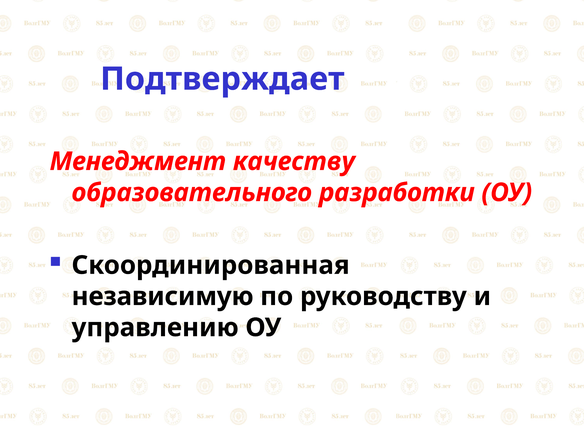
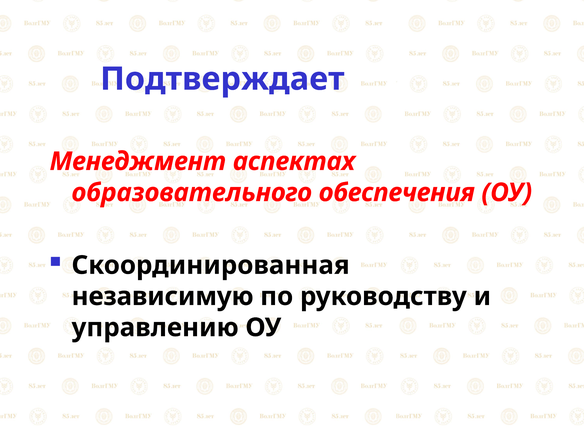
качеству: качеству -> аспектах (294, 161)
разработки: разработки -> обеспечения (397, 193)
